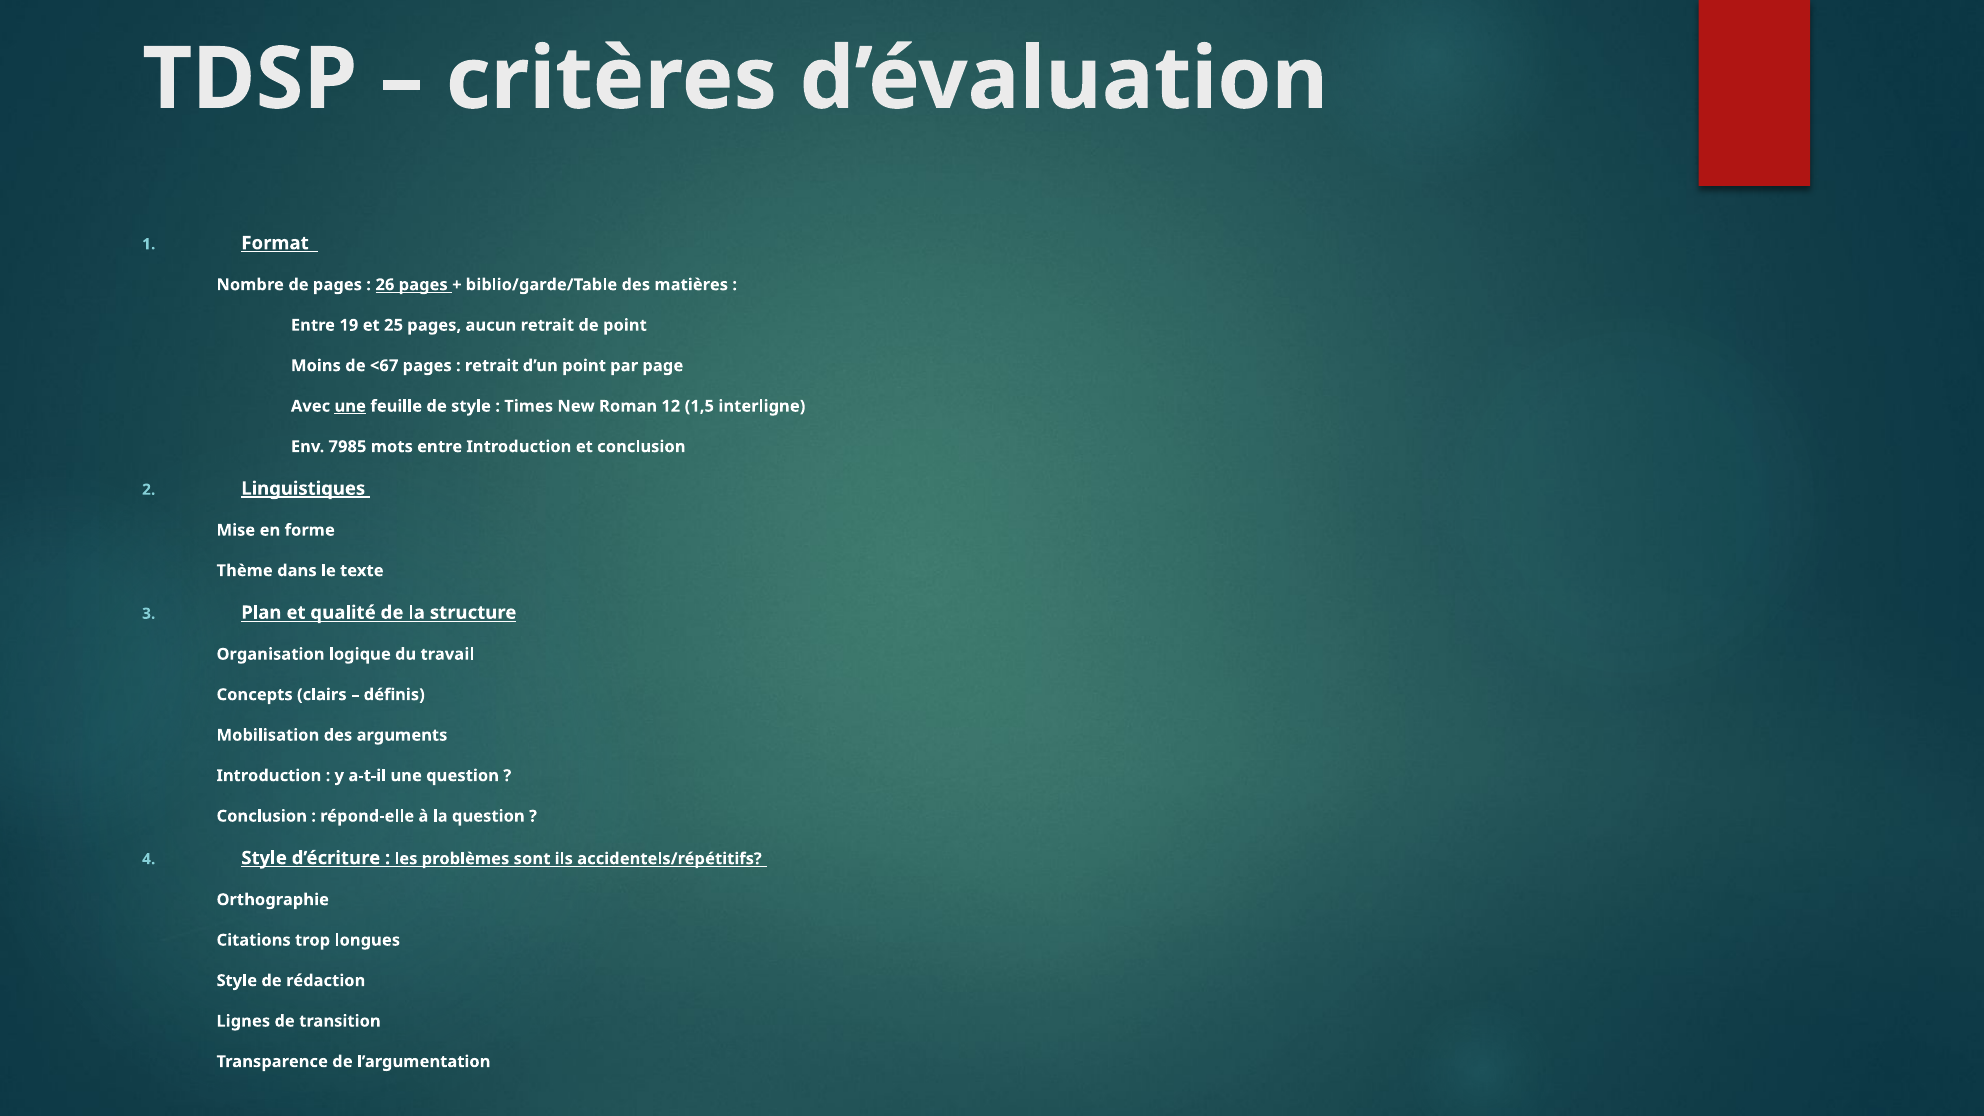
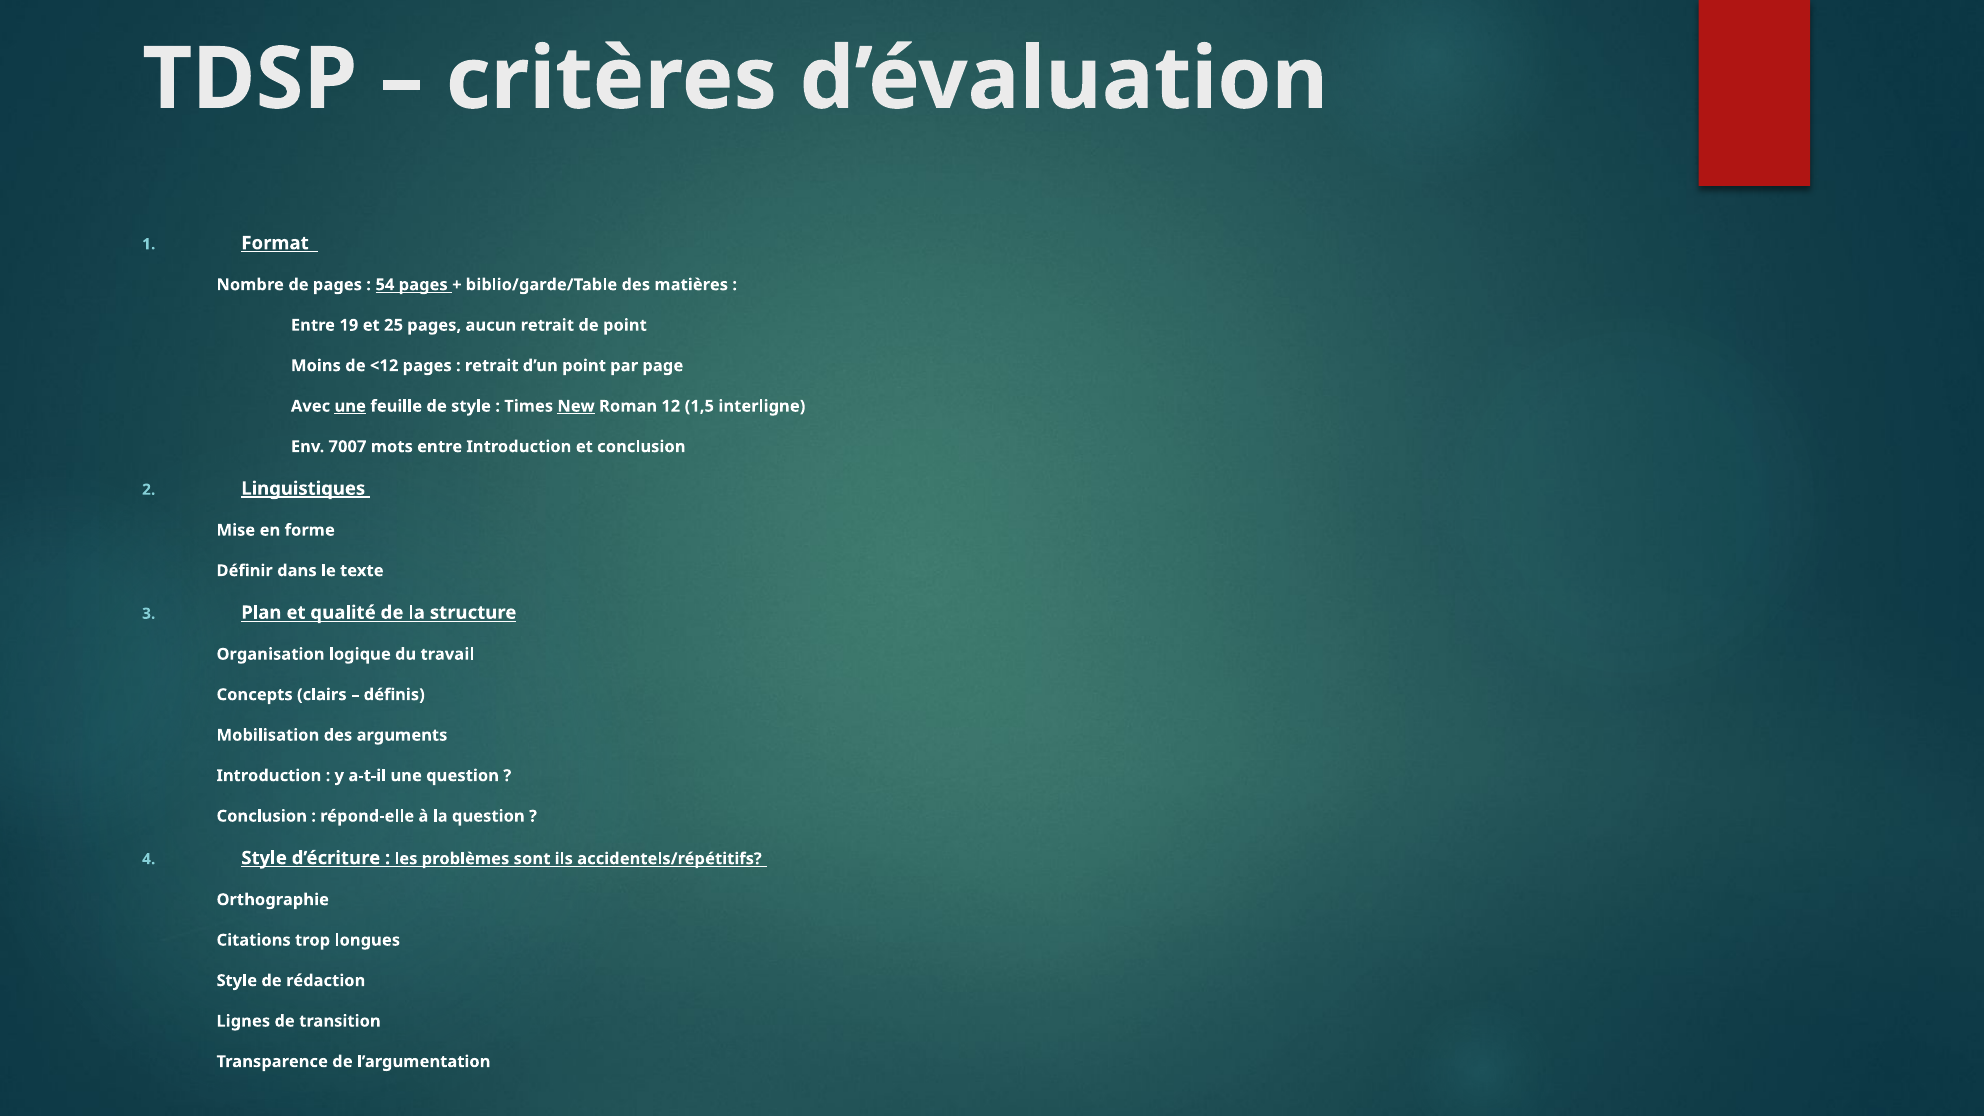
26: 26 -> 54 (385, 285)
<67: <67 -> <12 (384, 366)
New underline: none -> present (576, 406)
7985: 7985 -> 7007 (347, 447)
Thème: Thème -> Définir (245, 571)
